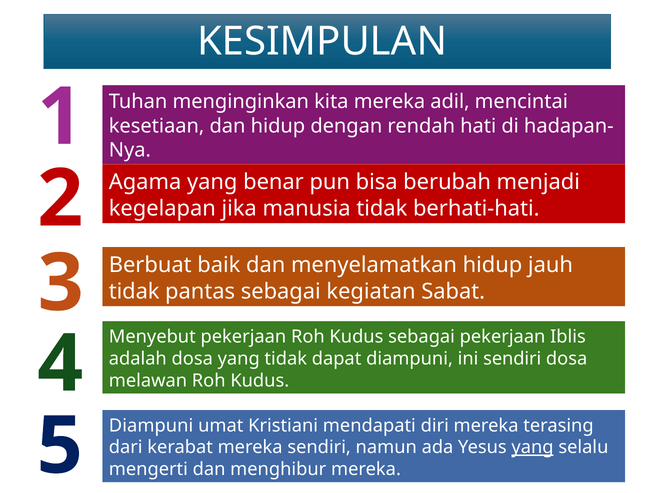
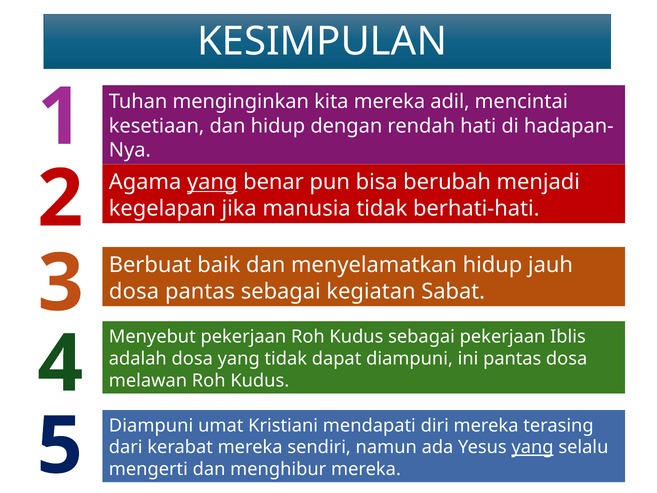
yang underline: none -> present (212, 182)
tidak: tidak -> dosa (134, 291)
ini sendiri: sendiri -> pantas (512, 358)
